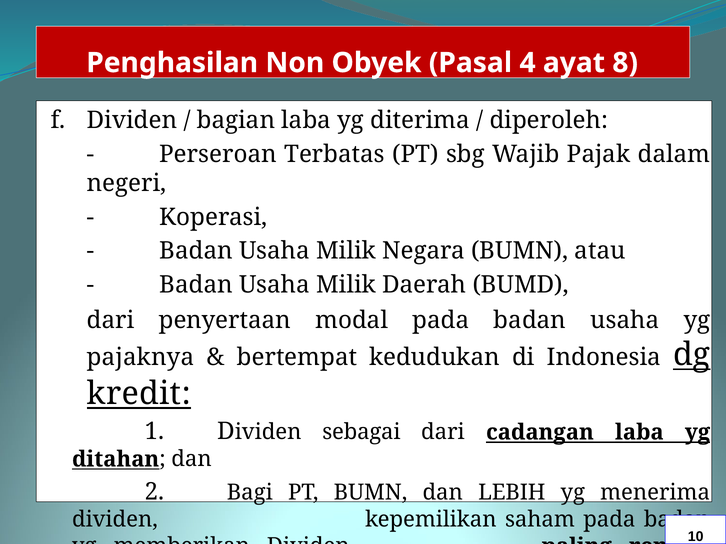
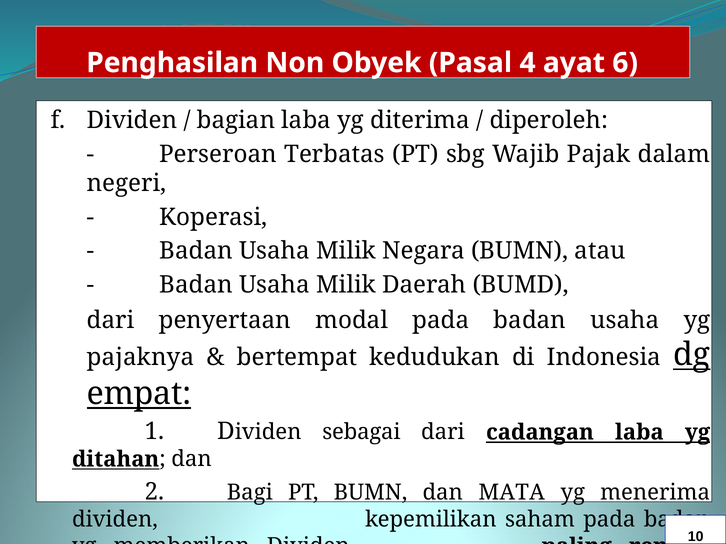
8: 8 -> 6 (625, 63)
kredit: kredit -> empat (139, 394)
LEBIH: LEBIH -> MATA (512, 493)
